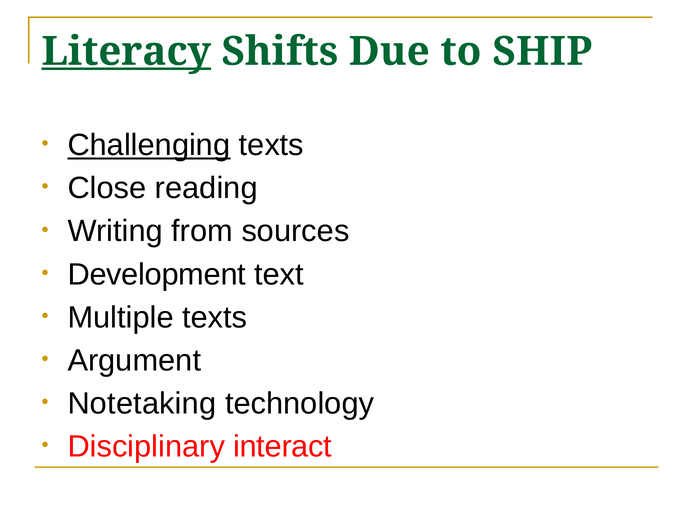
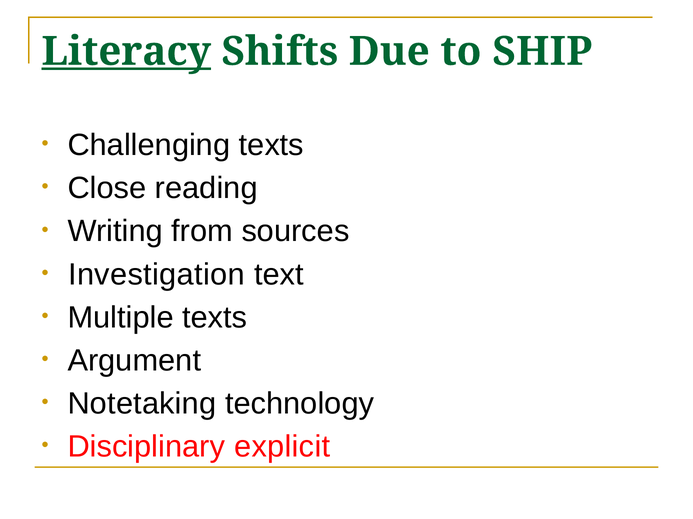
Challenging underline: present -> none (149, 145)
Development: Development -> Investigation (156, 275)
interact: interact -> explicit (282, 447)
